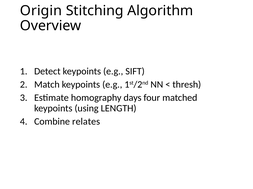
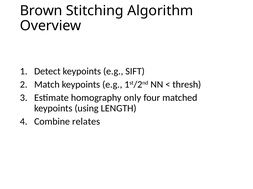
Origin: Origin -> Brown (41, 11)
days: days -> only (132, 98)
